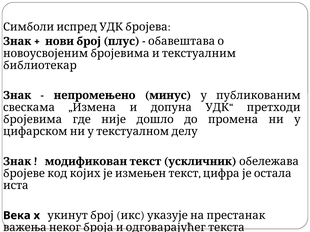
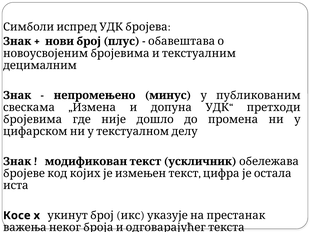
библиотекар: библиотекар -> децималним (40, 66)
Века: Века -> Косе (17, 216)
